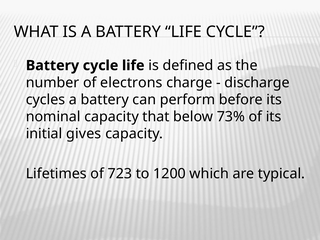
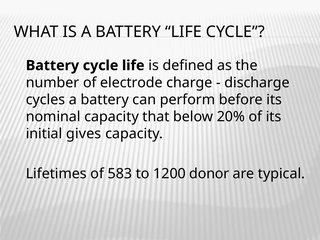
electrons: electrons -> electrode (131, 83)
73%: 73% -> 20% (231, 117)
723: 723 -> 583 (120, 174)
which: which -> donor (209, 174)
